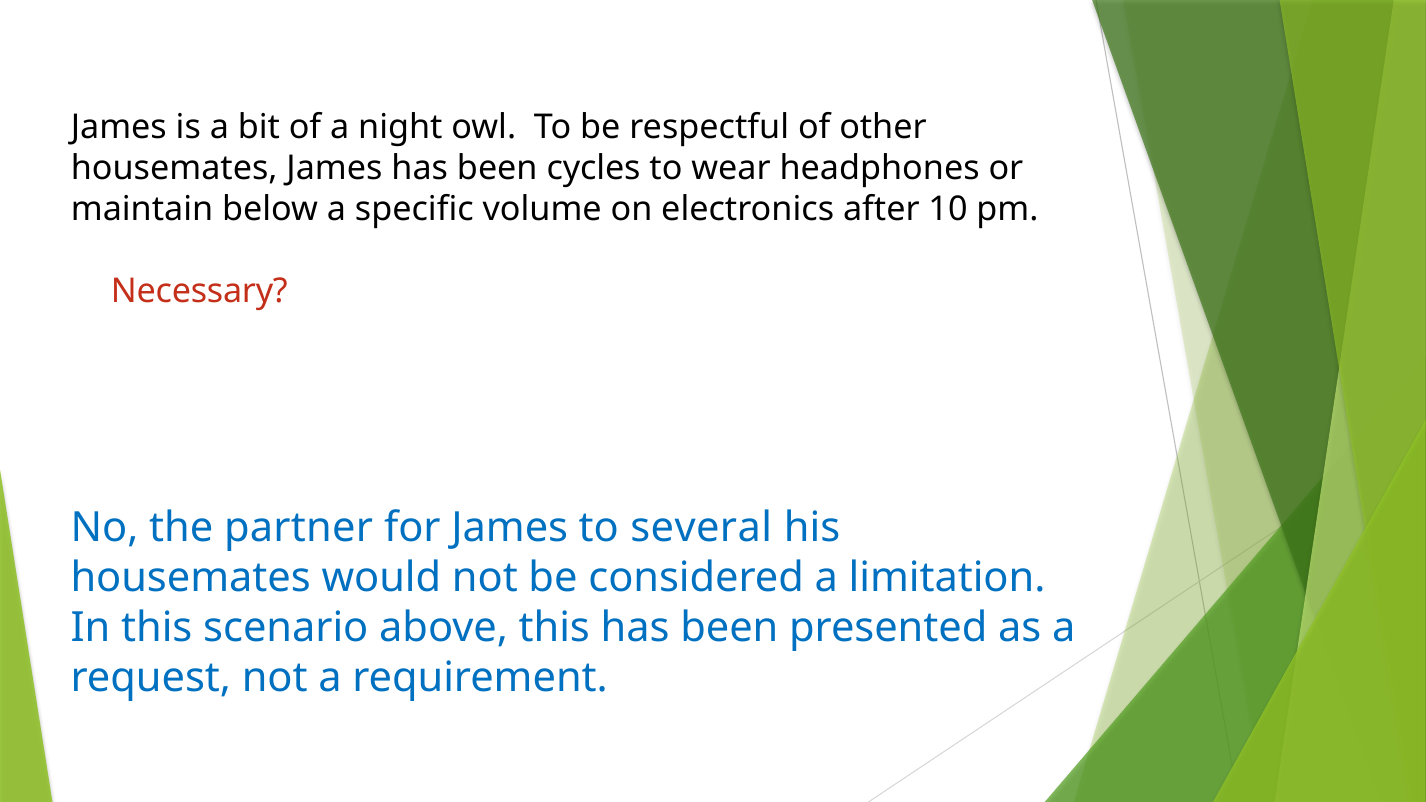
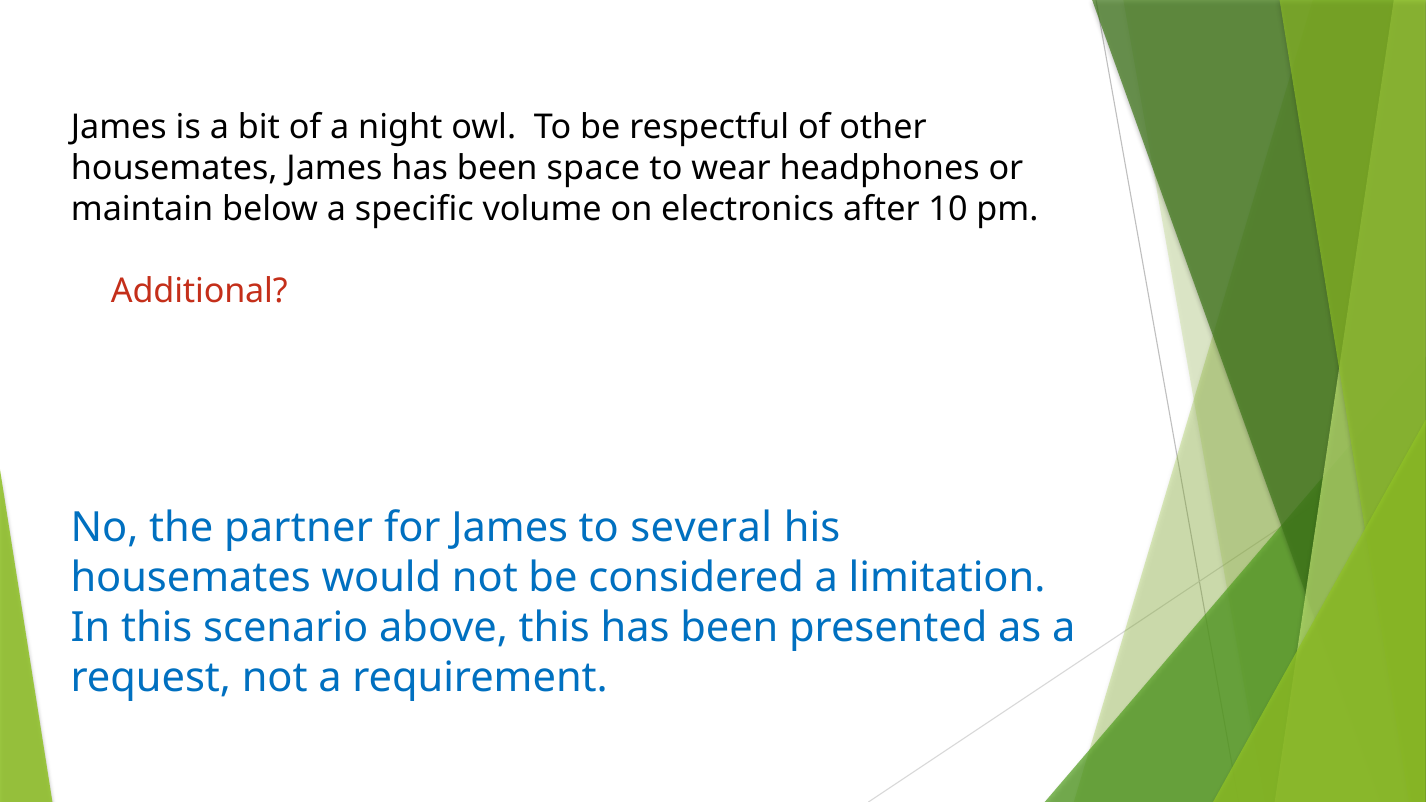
cycles: cycles -> space (593, 168)
Necessary: Necessary -> Additional (199, 291)
